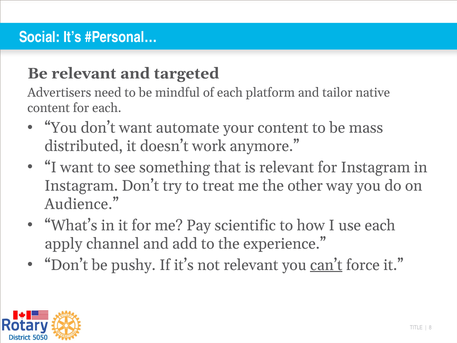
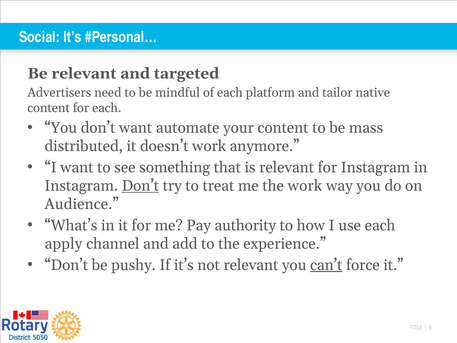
Don’t underline: none -> present (140, 186)
the other: other -> work (305, 186)
scientific: scientific -> authority (245, 225)
